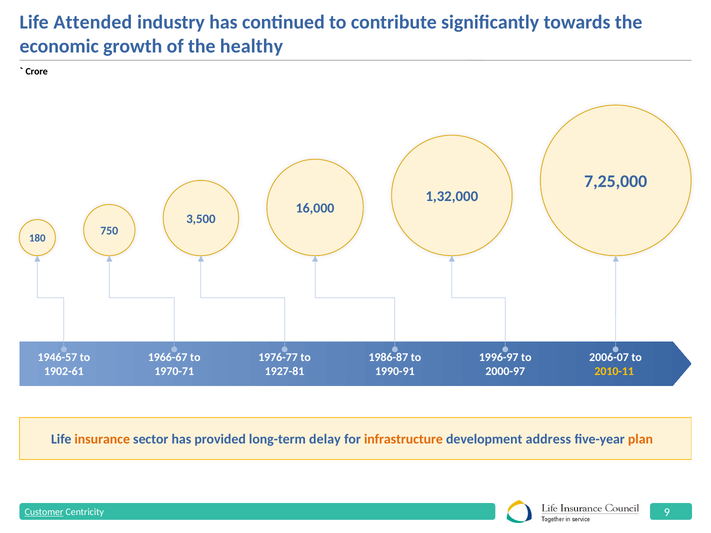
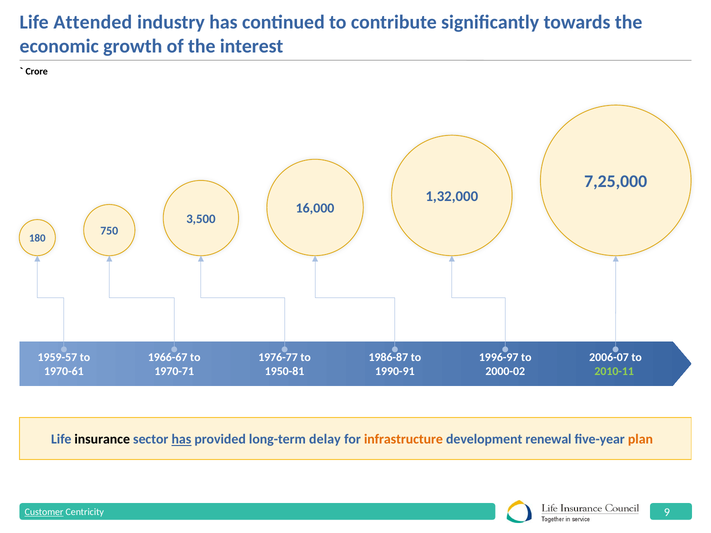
healthy: healthy -> interest (252, 46)
1946-57: 1946-57 -> 1959-57 (57, 357)
1902-61: 1902-61 -> 1970-61 (64, 372)
1927-81: 1927-81 -> 1950-81 (285, 372)
2000-97: 2000-97 -> 2000-02 (505, 372)
2010-11 colour: yellow -> light green (614, 372)
insurance colour: orange -> black (102, 440)
has underline: none -> present (181, 440)
address: address -> renewal (548, 440)
